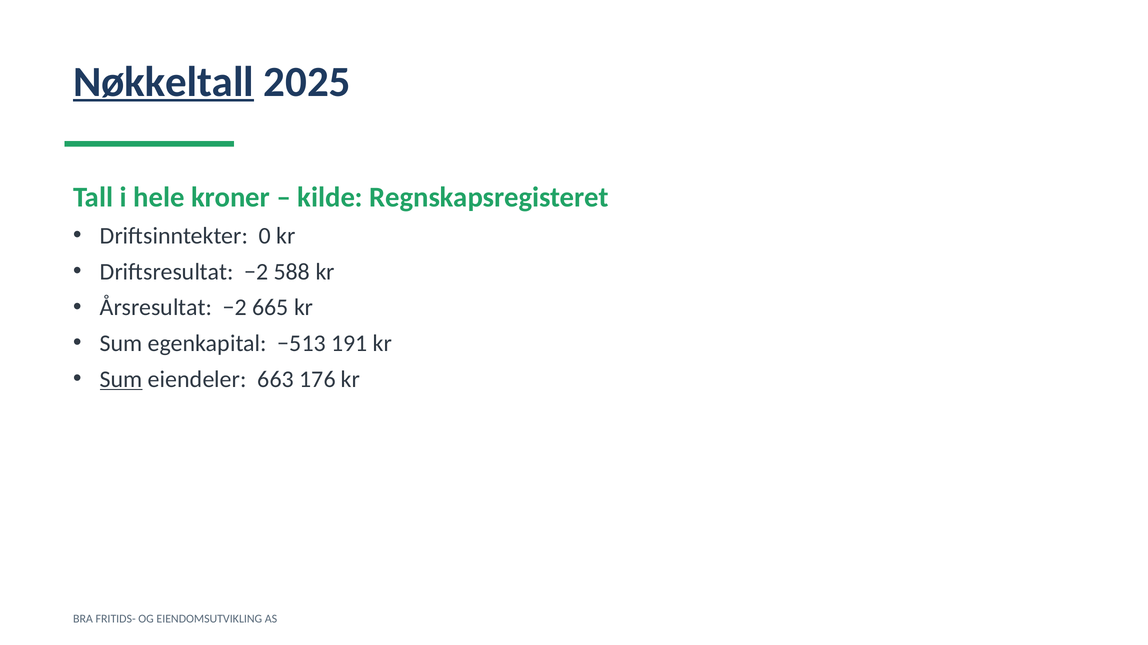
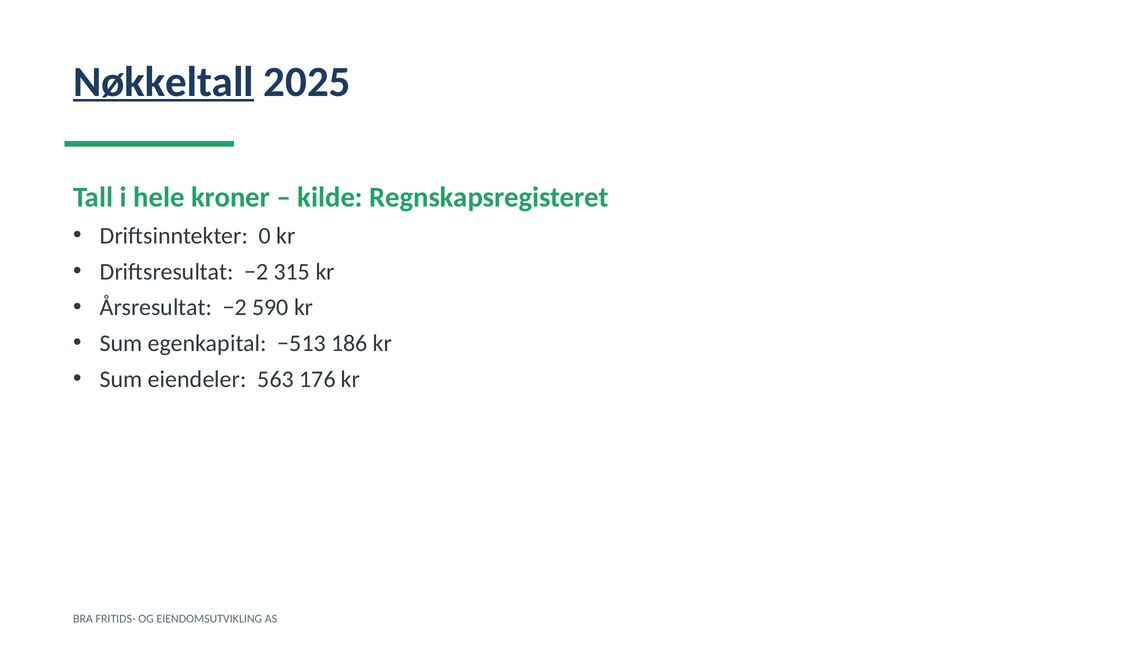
588: 588 -> 315 (292, 272)
665: 665 -> 590 (270, 308)
191: 191 -> 186 (349, 344)
Sum underline: present -> none (121, 380)
663: 663 -> 563 (276, 380)
